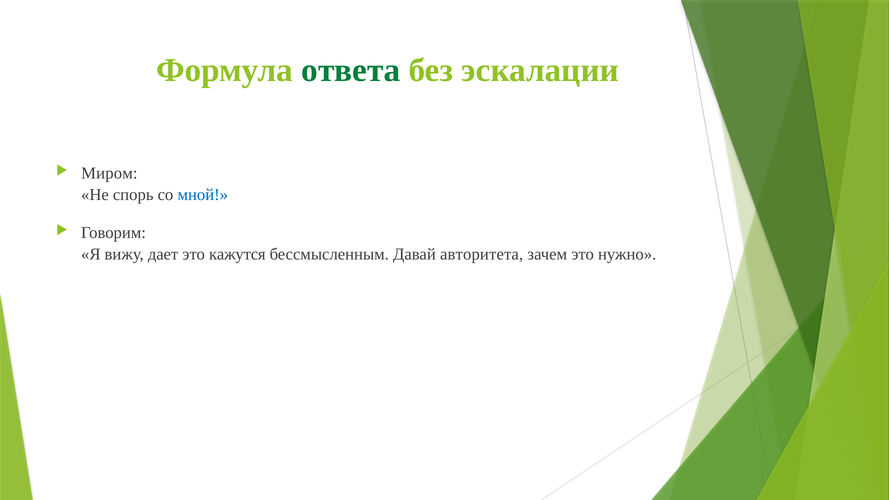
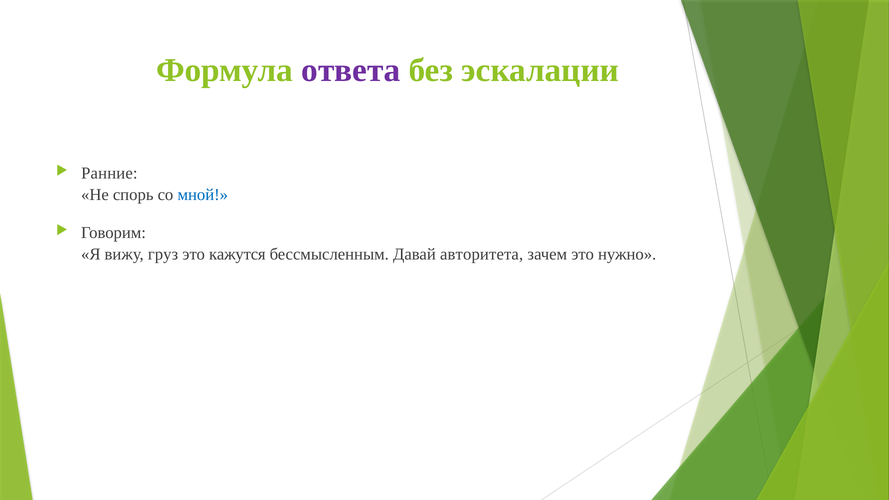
ответа colour: green -> purple (351, 70)
Миром: Миром -> Ранние (109, 173)
дает: дает -> груз (163, 254)
